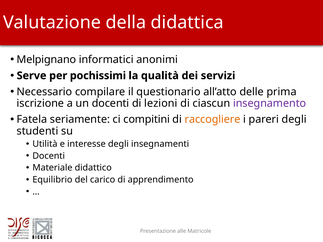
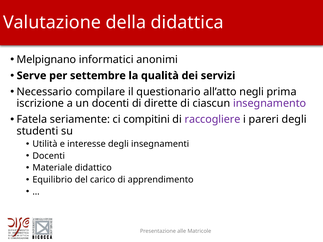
pochissimi: pochissimi -> settembre (98, 76)
delle: delle -> negli (252, 92)
lezioni: lezioni -> dirette (161, 103)
raccogliere colour: orange -> purple (213, 120)
